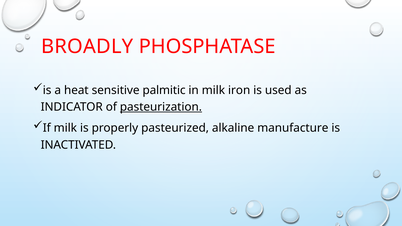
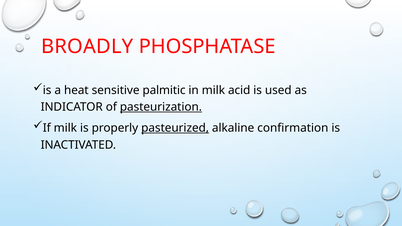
iron: iron -> acid (239, 90)
pasteurized underline: none -> present (175, 128)
manufacture: manufacture -> confirmation (293, 128)
